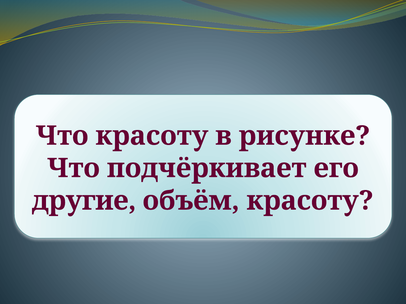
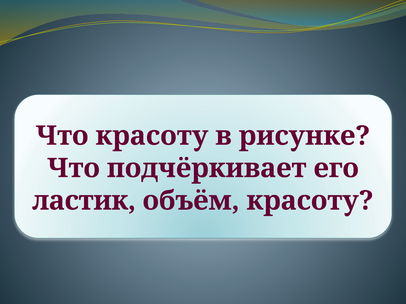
другие: другие -> ластик (84, 201)
